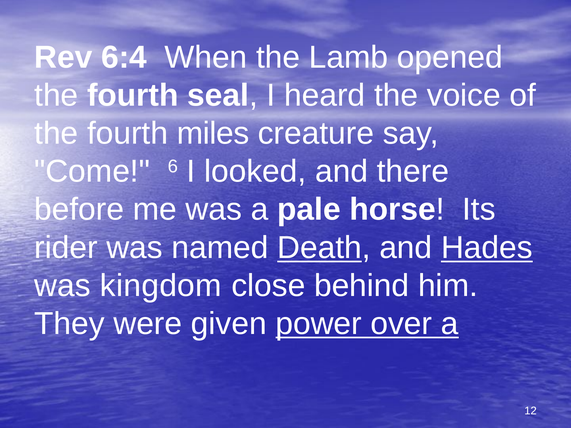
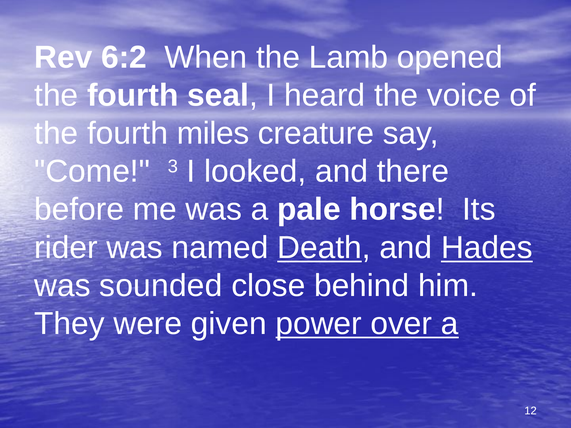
6:4: 6:4 -> 6:2 (124, 57)
6: 6 -> 3 (173, 166)
kingdom: kingdom -> sounded (161, 286)
